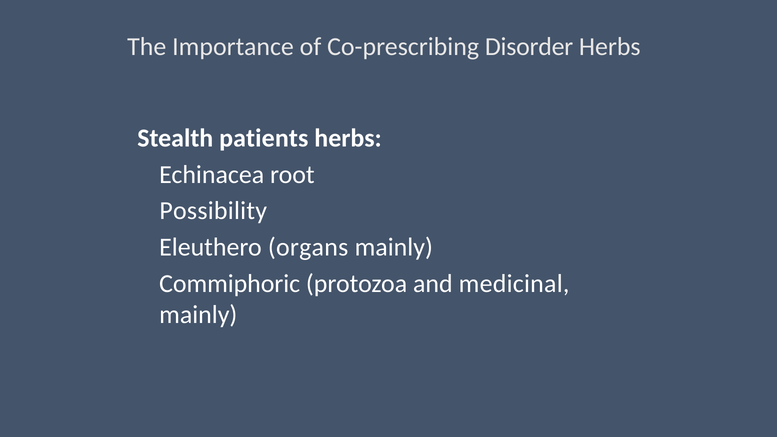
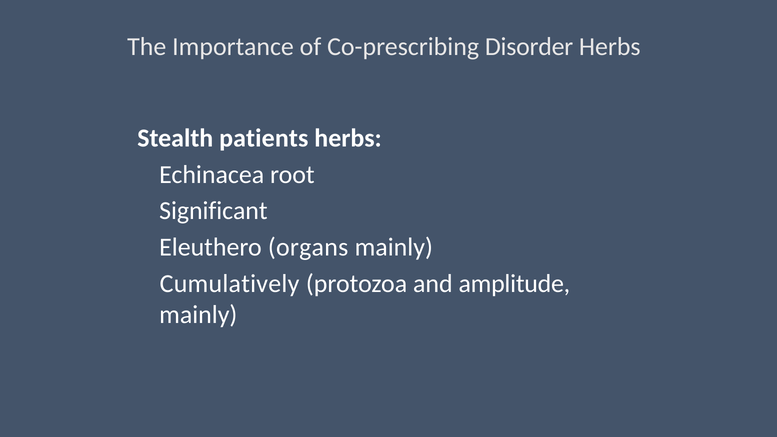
Possibility: Possibility -> Significant (213, 211)
Commiphoric: Commiphoric -> Cumulatively (230, 284)
medicinal: medicinal -> amplitude (514, 284)
